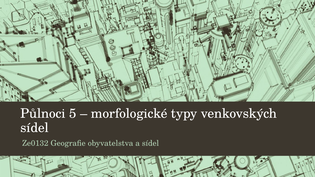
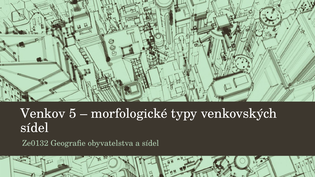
Půlnoci: Půlnoci -> Venkov (43, 114)
